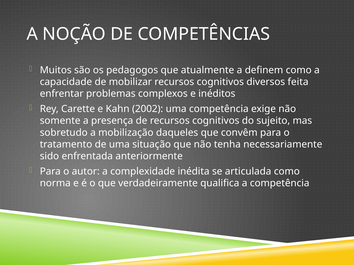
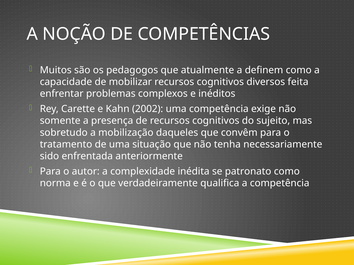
articulada: articulada -> patronato (248, 172)
